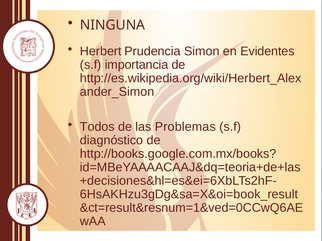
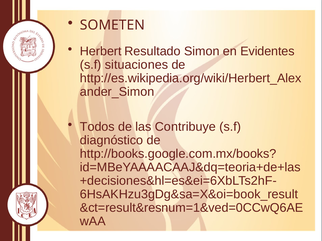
NINGUNA: NINGUNA -> SOMETEN (112, 25)
Prudencia: Prudencia -> Resultado (153, 51)
importancia: importancia -> situaciones (136, 65)
Problemas: Problemas -> Contribuye (185, 127)
